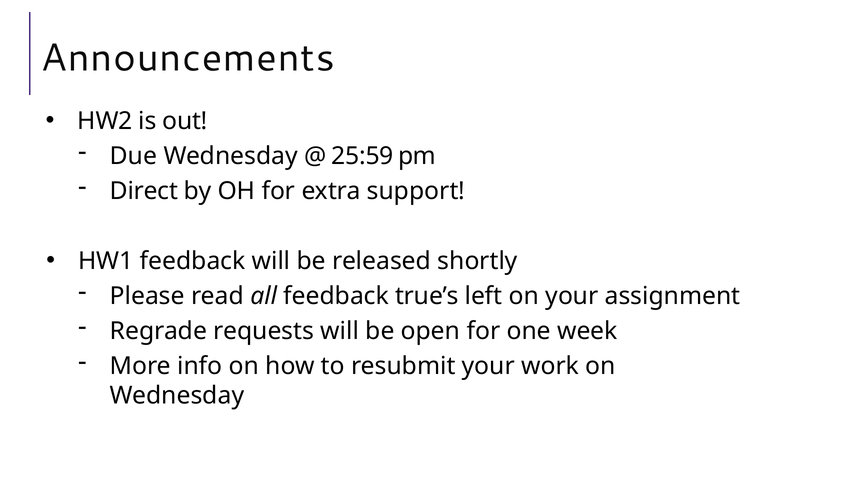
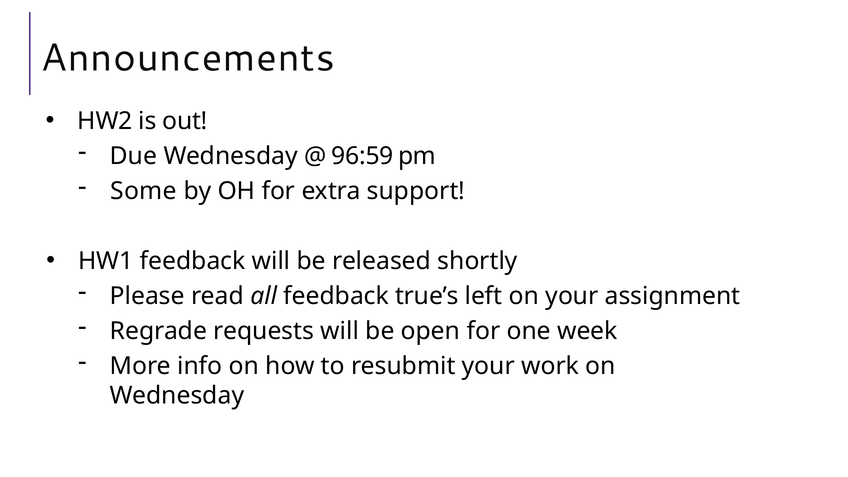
25:59: 25:59 -> 96:59 (362, 156)
Direct: Direct -> Some (144, 191)
